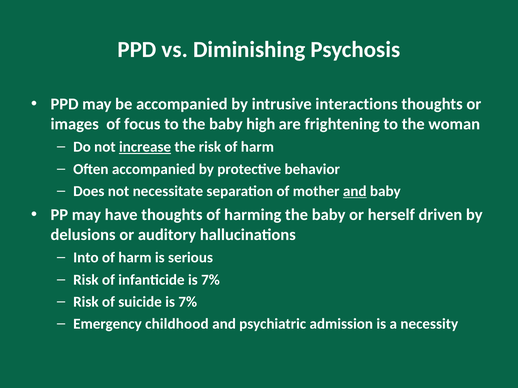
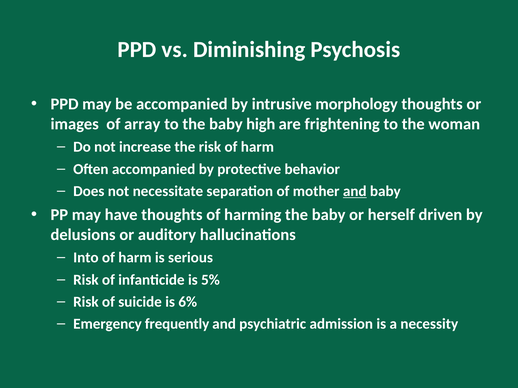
interactions: interactions -> morphology (357, 104)
focus: focus -> array (142, 124)
increase underline: present -> none (145, 147)
infanticide is 7%: 7% -> 5% (210, 280)
suicide is 7%: 7% -> 6% (188, 302)
childhood: childhood -> frequently (177, 324)
